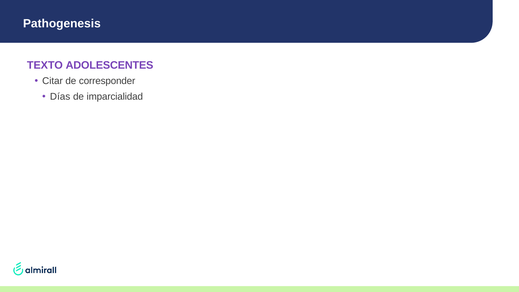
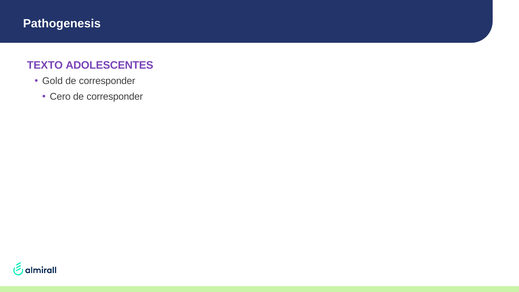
Citar: Citar -> Gold (53, 81)
Días: Días -> Cero (60, 96)
imparcialidad: imparcialidad -> corresponder (115, 96)
